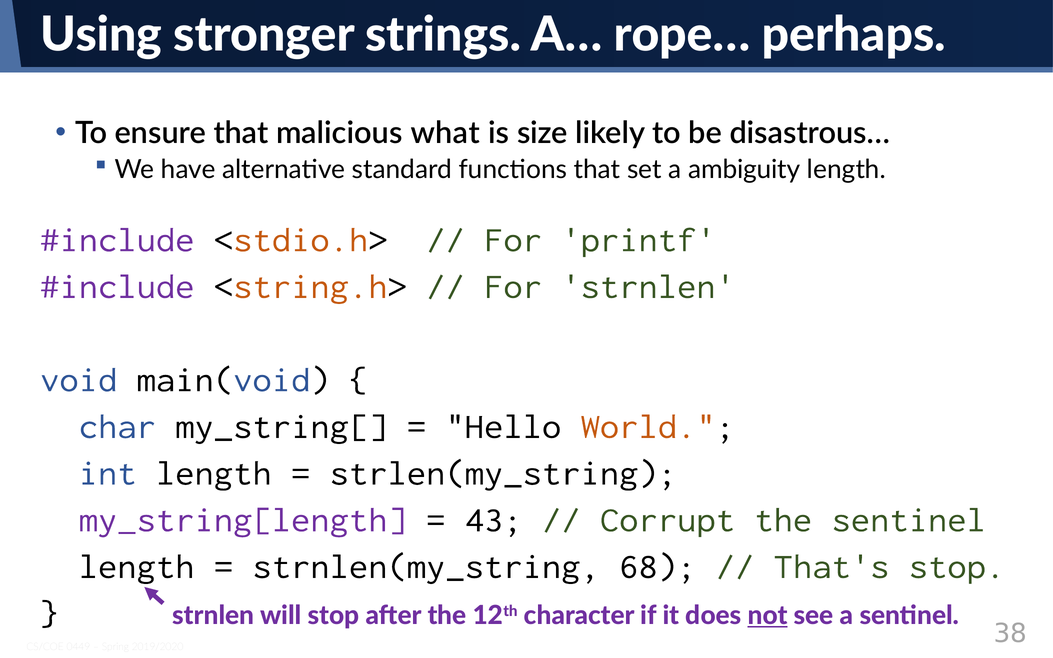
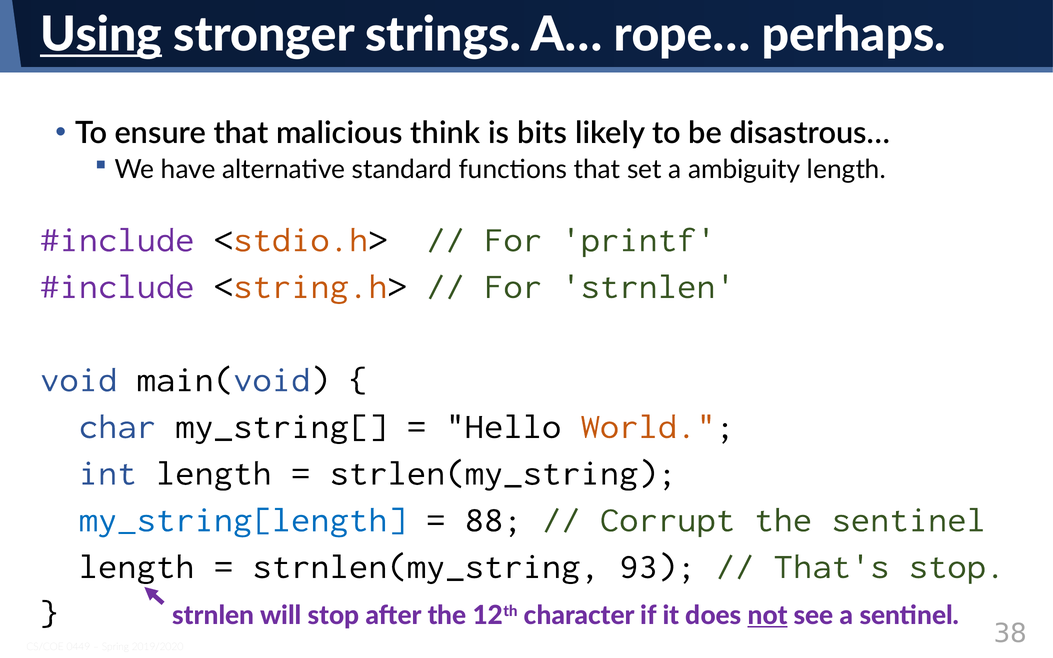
Using underline: none -> present (101, 35)
what: what -> think (445, 133)
size: size -> bits (542, 133)
my_string[length colour: purple -> blue (243, 520)
43: 43 -> 88 (494, 520)
68: 68 -> 93 (658, 566)
